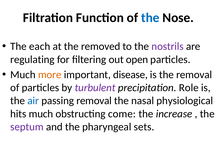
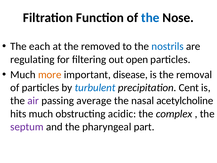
nostrils colour: purple -> blue (168, 46)
turbulent colour: purple -> blue (95, 88)
Role: Role -> Cent (189, 88)
air colour: blue -> purple (33, 101)
passing removal: removal -> average (94, 101)
physiological: physiological -> acetylcholine (185, 101)
come: come -> acidic (122, 114)
increase: increase -> complex (174, 114)
sets: sets -> part (144, 127)
